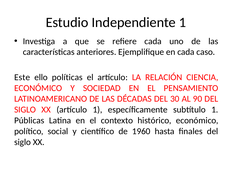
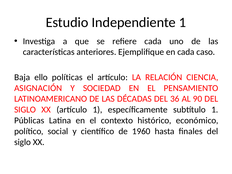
Este: Este -> Baja (22, 77)
ECONÓMICO: ECONÓMICO -> ASIGNACIÓN (38, 88)
30: 30 -> 36 (175, 99)
